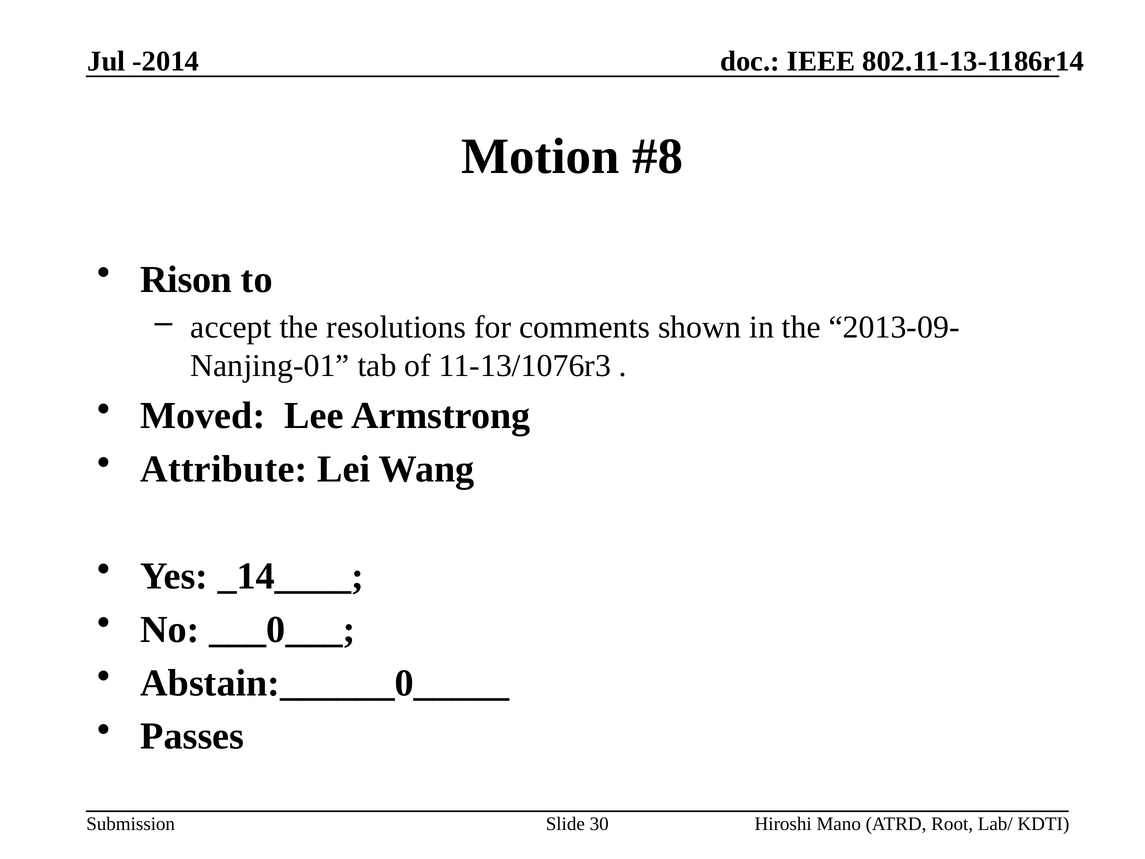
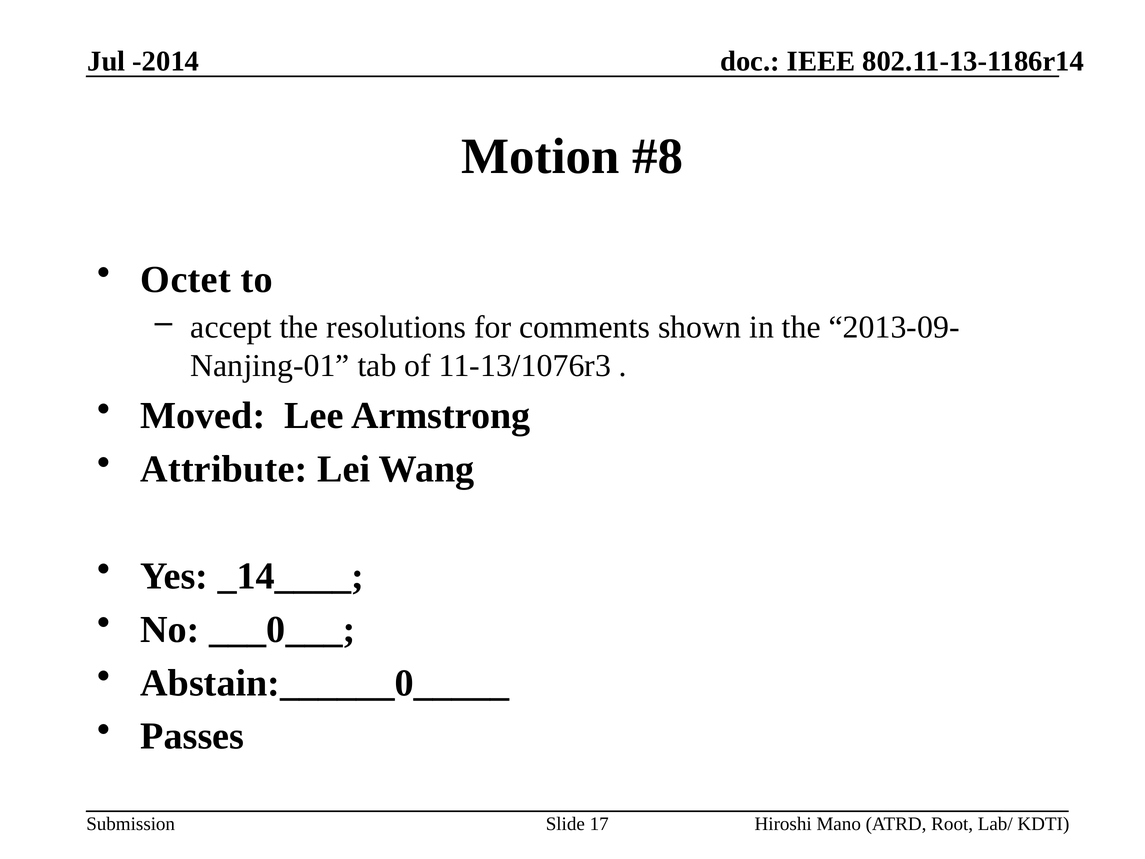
Rison: Rison -> Octet (186, 279)
30: 30 -> 17 (599, 824)
